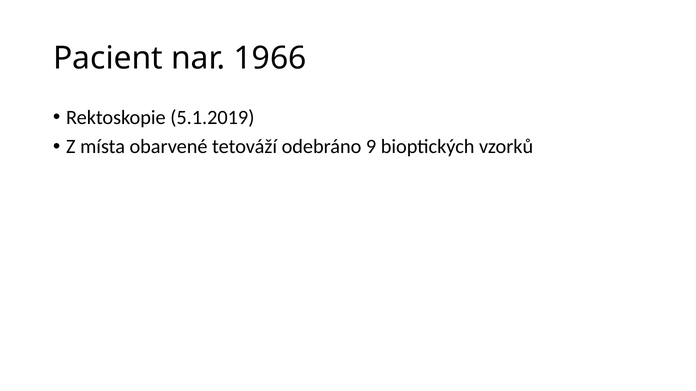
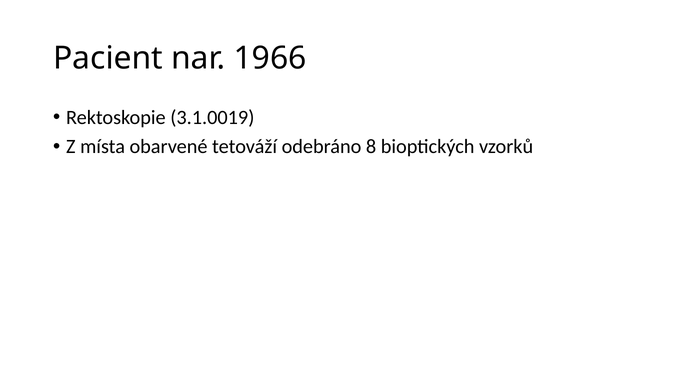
5.1.2019: 5.1.2019 -> 3.1.0019 (212, 118)
9: 9 -> 8 (371, 147)
